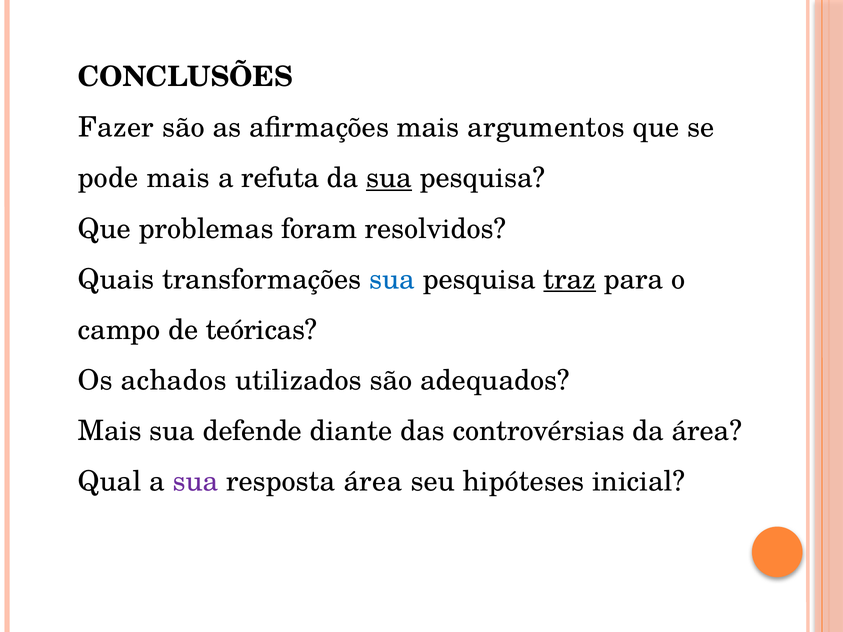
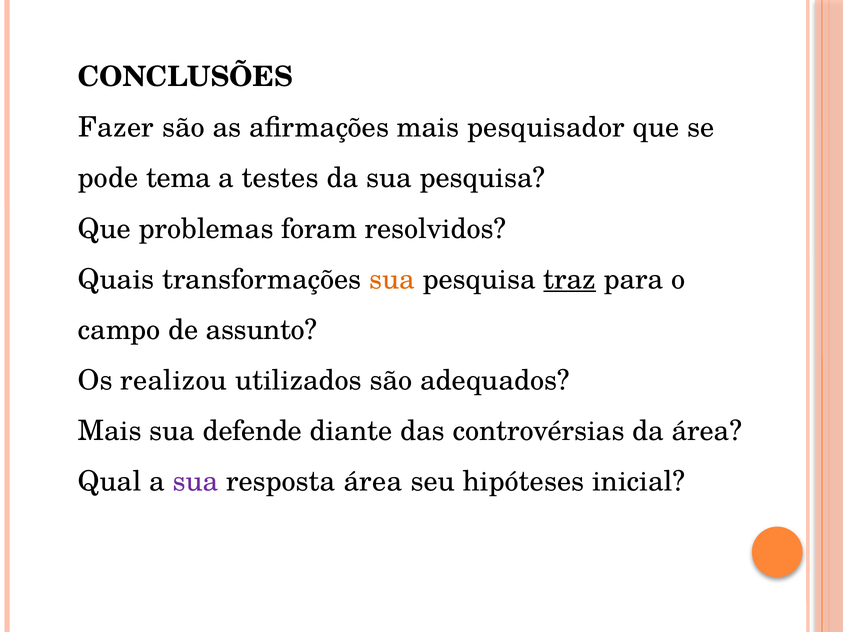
argumentos: argumentos -> pesquisador (546, 128)
pode mais: mais -> tema (178, 178)
refuta: refuta -> testes (280, 178)
sua underline: present -> none (389, 178)
sua colour: blue -> orange (392, 279)
teóricas: teóricas -> assunto (261, 330)
achados: achados -> realizou (174, 381)
